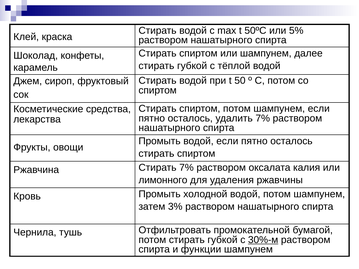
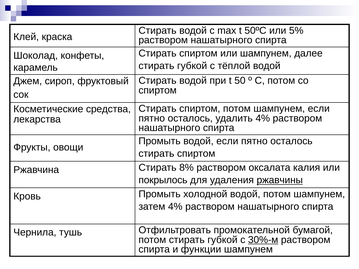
удалить 7%: 7% -> 4% (263, 118)
Стирать 7%: 7% -> 8% (187, 168)
лимонного: лимонного -> покрылось (163, 180)
ржавчины underline: none -> present (280, 180)
затем 3%: 3% -> 4% (175, 207)
